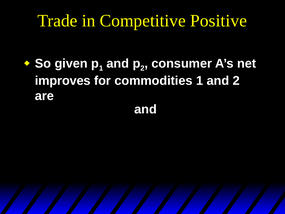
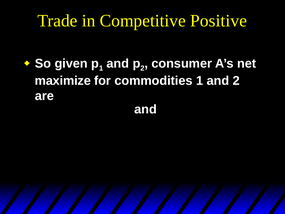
improves: improves -> maximize (63, 81)
